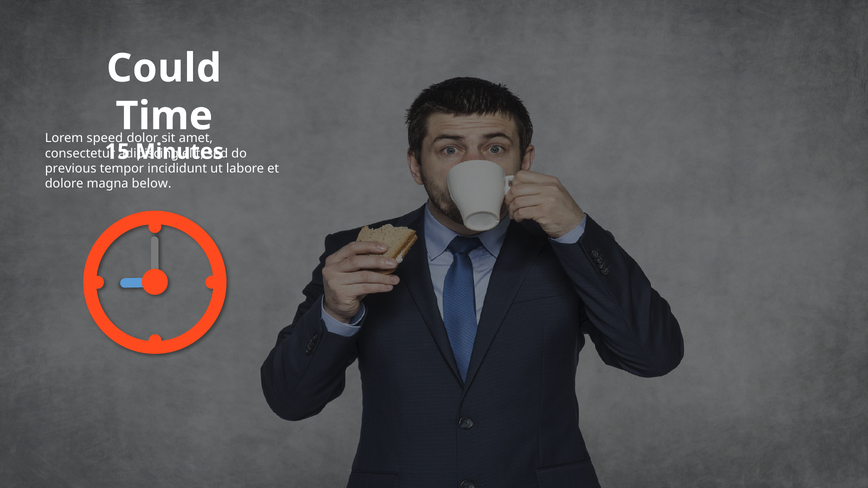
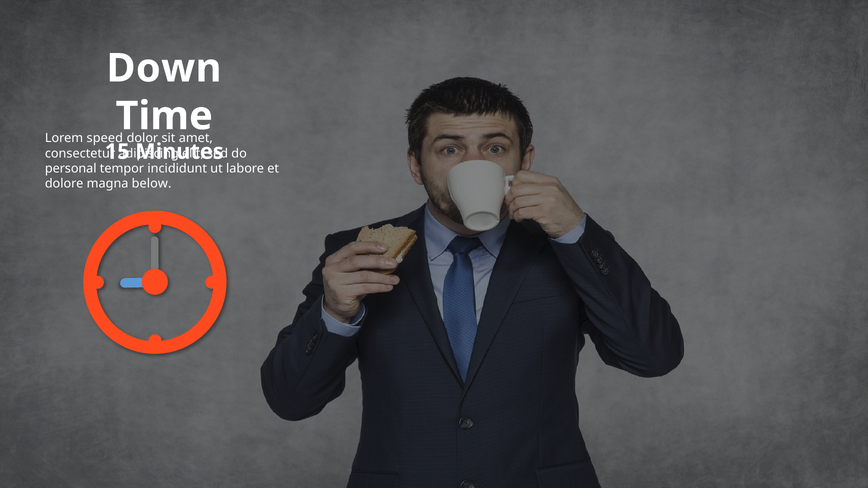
Could: Could -> Down (164, 68)
previous: previous -> personal (71, 169)
